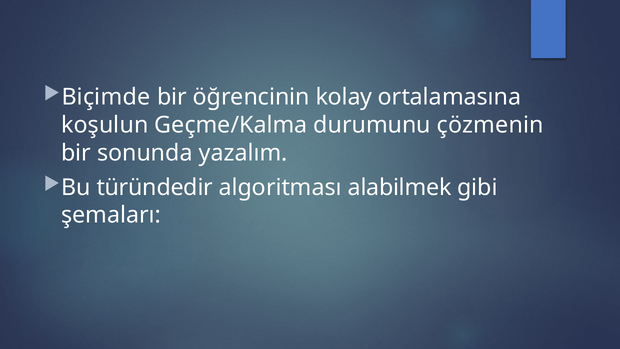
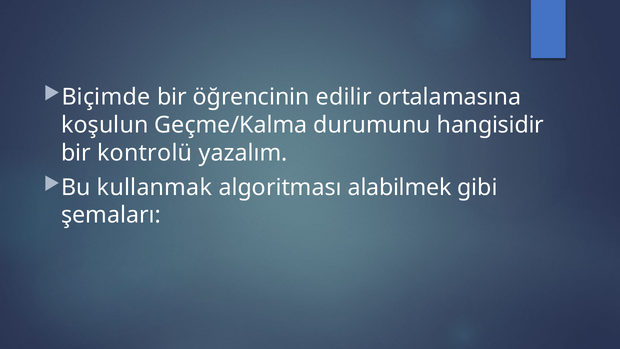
kolay: kolay -> edilir (344, 97)
çözmenin: çözmenin -> hangisidir (490, 125)
sonunda: sonunda -> kontrolü (145, 153)
türündedir: türündedir -> kullanmak (155, 187)
